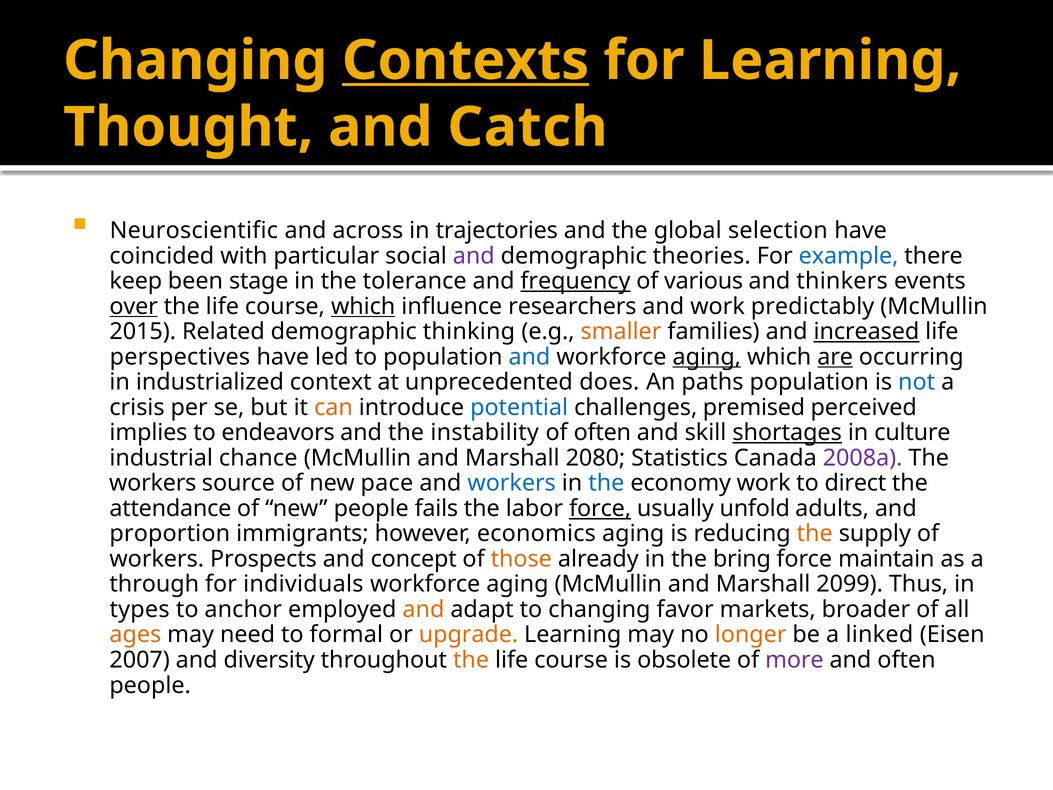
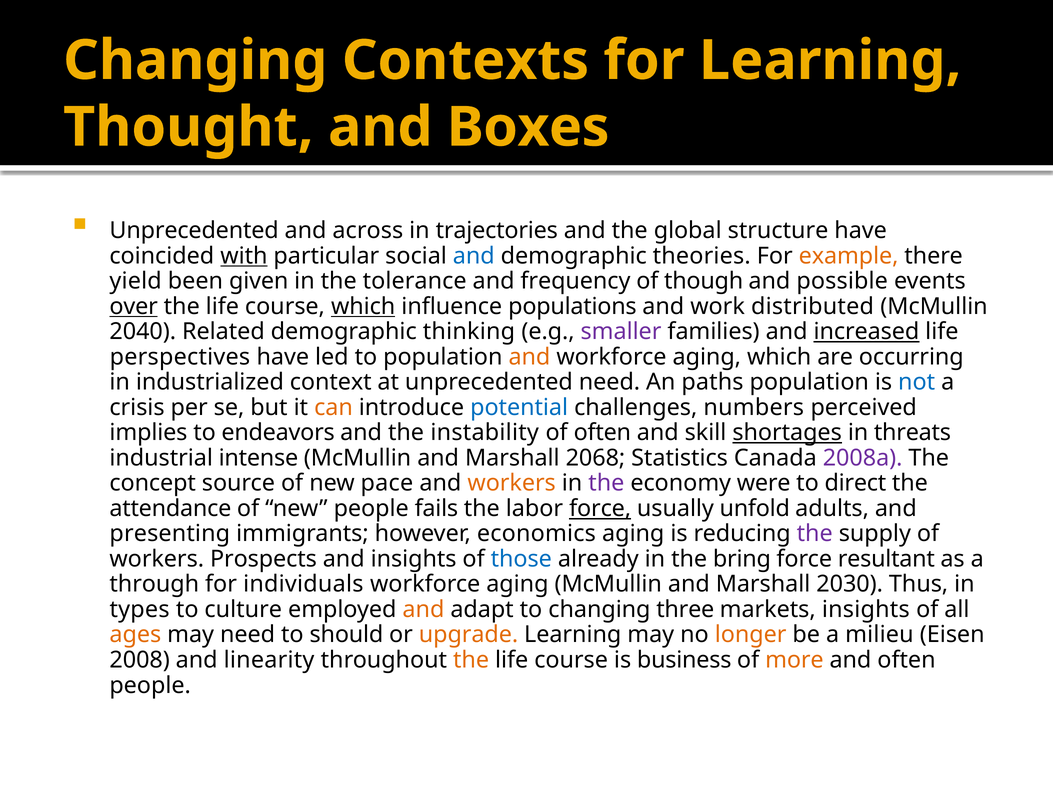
Contexts underline: present -> none (466, 61)
Catch: Catch -> Boxes (528, 127)
Neuroscientific: Neuroscientific -> Unprecedented (194, 231)
selection: selection -> structure (778, 231)
with underline: none -> present (244, 256)
and colour: purple -> blue (474, 256)
example colour: blue -> orange (849, 256)
keep: keep -> yield (136, 281)
stage: stage -> given (259, 281)
frequency underline: present -> none (575, 281)
various: various -> though (704, 281)
thinkers: thinkers -> possible (842, 281)
researchers: researchers -> populations (572, 306)
predictably: predictably -> distributed (812, 306)
2015: 2015 -> 2040 (143, 332)
smaller colour: orange -> purple (621, 332)
and colour: blue -> orange (529, 357)
aging underline: present -> none (707, 357)
are underline: present -> none (835, 357)
unprecedented does: does -> need (609, 382)
premised: premised -> numbers (754, 407)
culture: culture -> threats (912, 433)
chance: chance -> intense (258, 458)
2080: 2080 -> 2068 (595, 458)
workers: workers -> concept (153, 483)
workers colour: blue -> orange (512, 483)
the colour: blue -> purple (606, 483)
economy work: work -> were (764, 483)
proportion: proportion -> presenting (170, 534)
the colour: orange -> purple (815, 534)
and concept: concept -> insights (414, 559)
those colour: orange -> blue (521, 559)
maintain: maintain -> resultant (886, 559)
2099: 2099 -> 2030 (850, 584)
anchor: anchor -> culture (243, 609)
favor: favor -> three (685, 609)
markets broader: broader -> insights (866, 609)
formal: formal -> should (346, 635)
linked: linked -> milieu (879, 635)
2007: 2007 -> 2008 (140, 660)
diversity: diversity -> linearity (269, 660)
obsolete: obsolete -> business (684, 660)
more colour: purple -> orange (794, 660)
